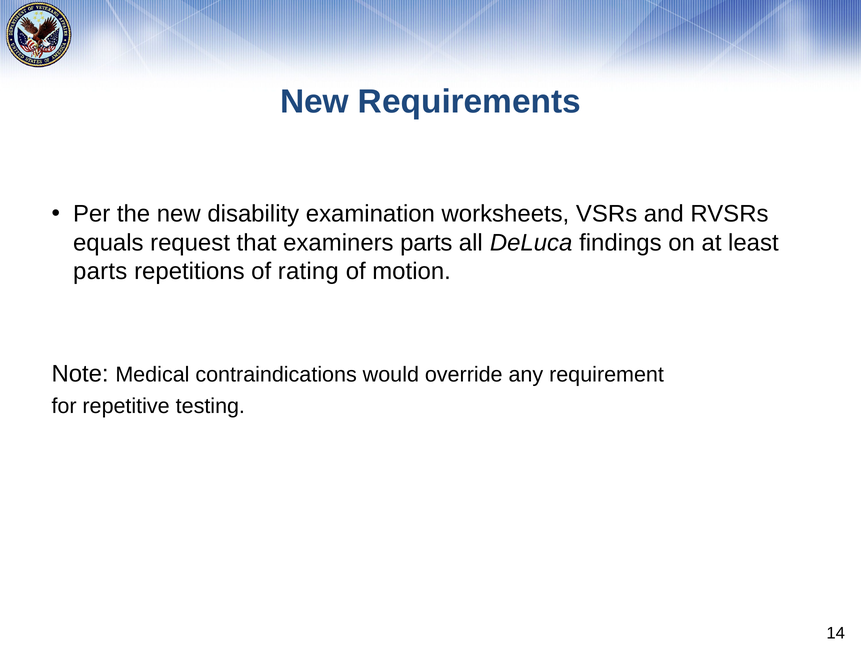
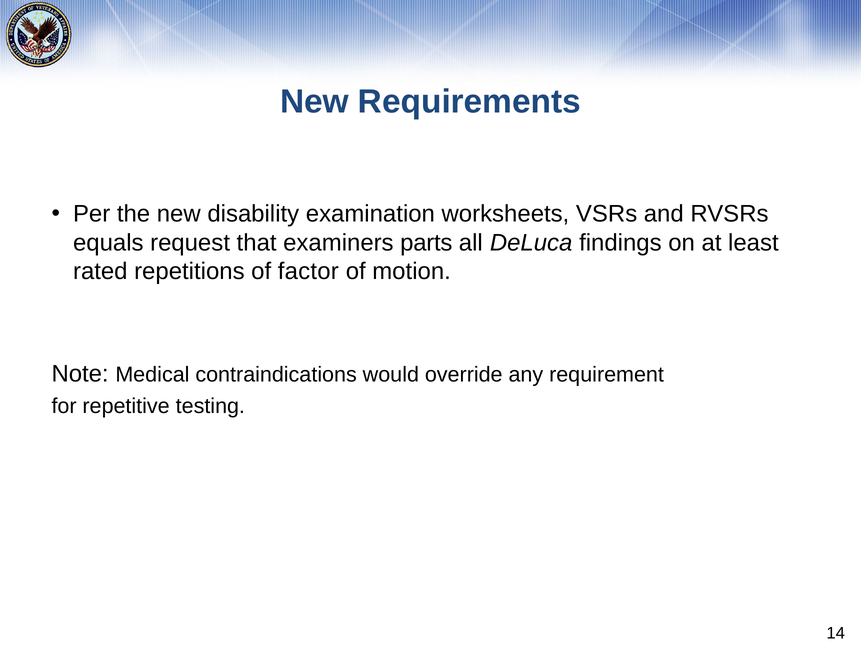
parts: parts -> rated (100, 271)
rating: rating -> factor (308, 271)
